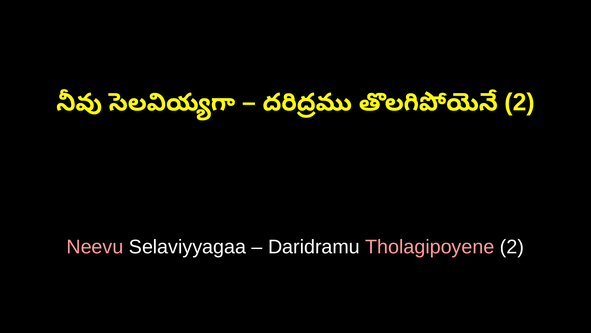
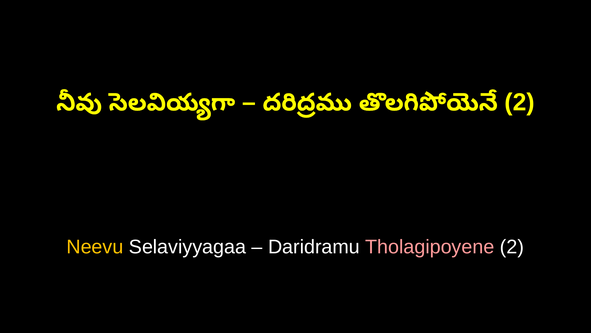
Neevu colour: pink -> yellow (95, 247)
